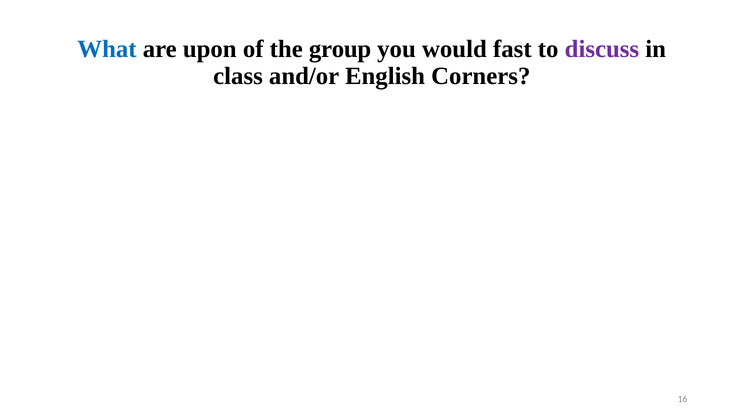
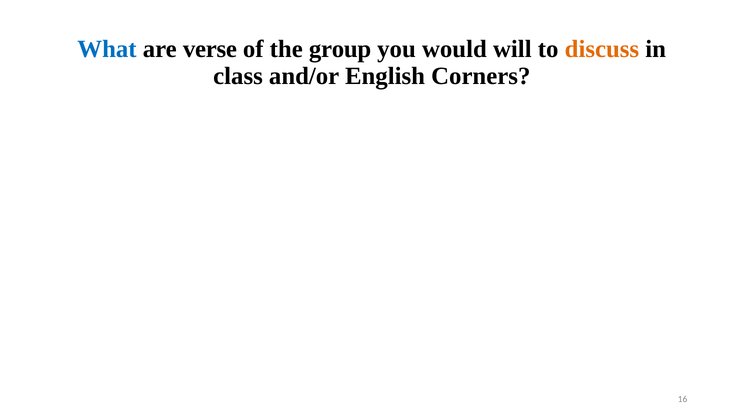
upon: upon -> verse (210, 49)
fast: fast -> will (512, 49)
discuss colour: purple -> orange (602, 49)
